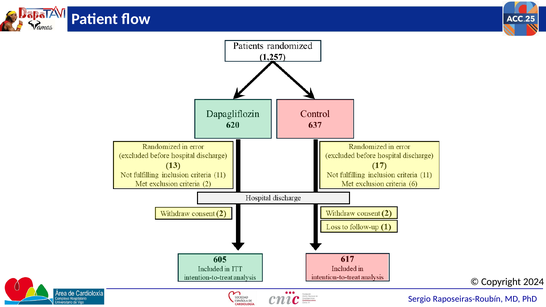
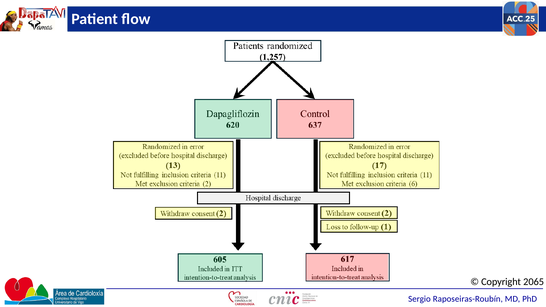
2024: 2024 -> 2065 (534, 282)
